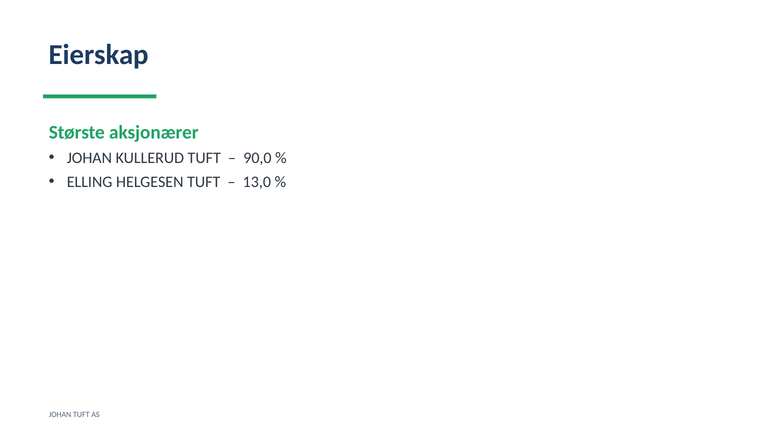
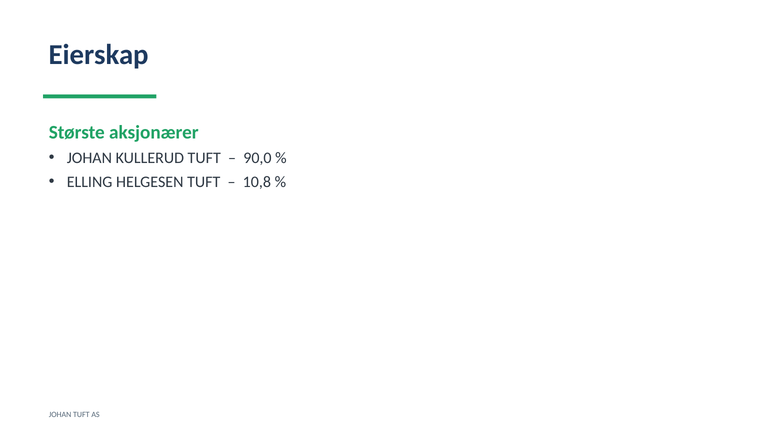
13,0: 13,0 -> 10,8 (257, 182)
